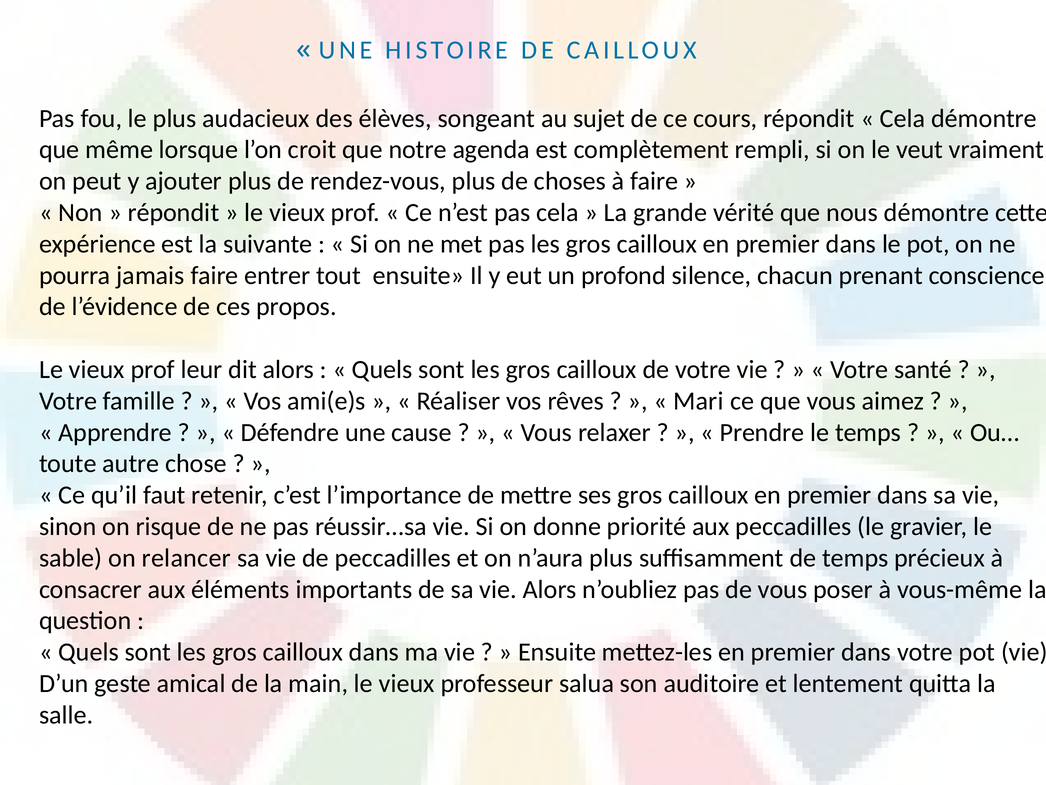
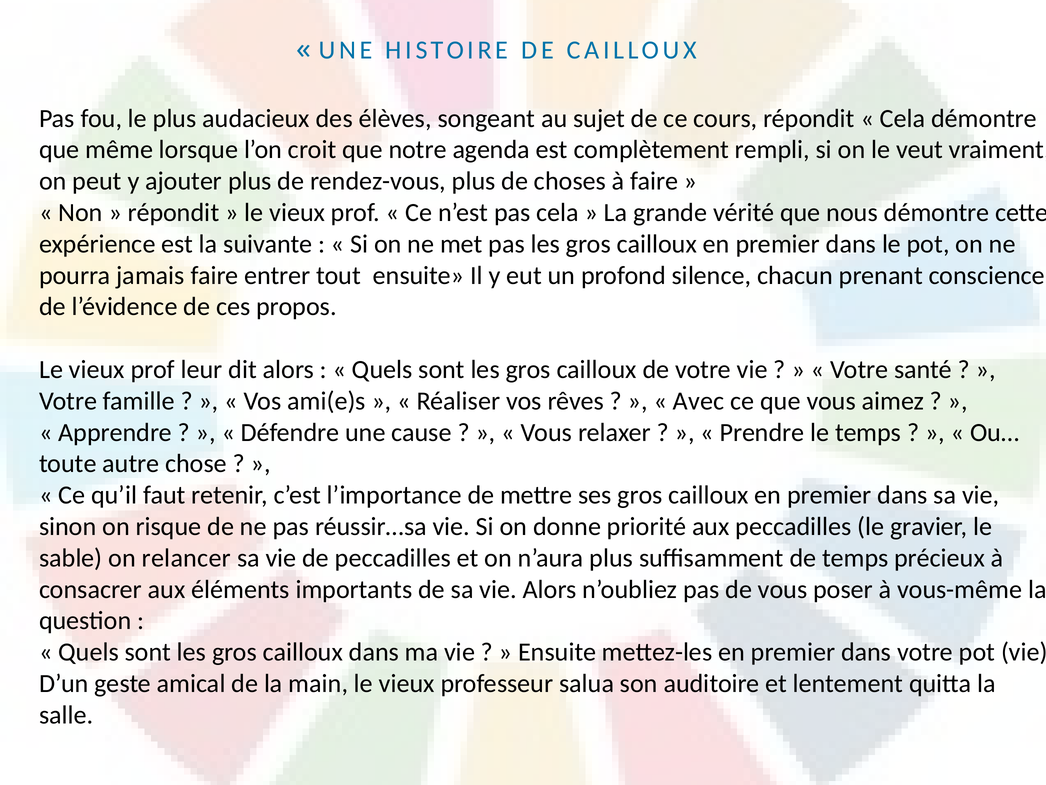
Mari: Mari -> Avec (699, 401)
